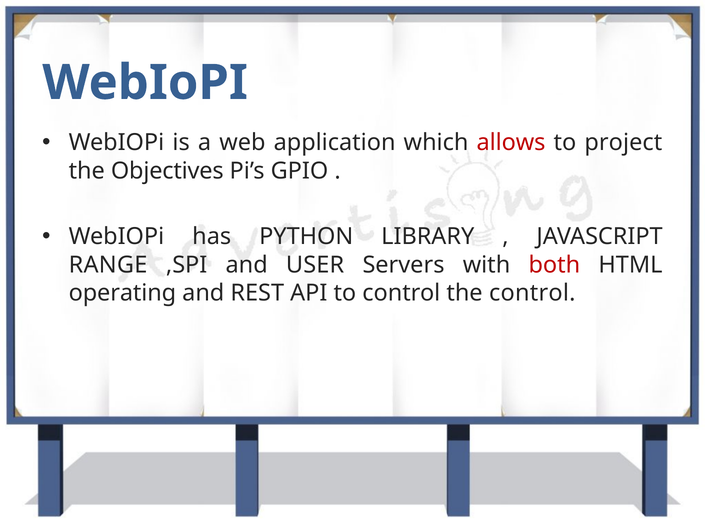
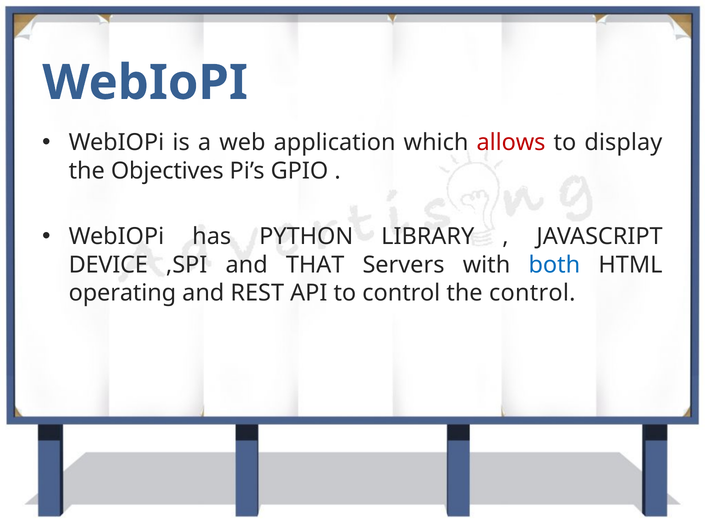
project: project -> display (623, 143)
RANGE: RANGE -> DEVICE (108, 265)
USER: USER -> THAT (315, 265)
both colour: red -> blue (554, 265)
